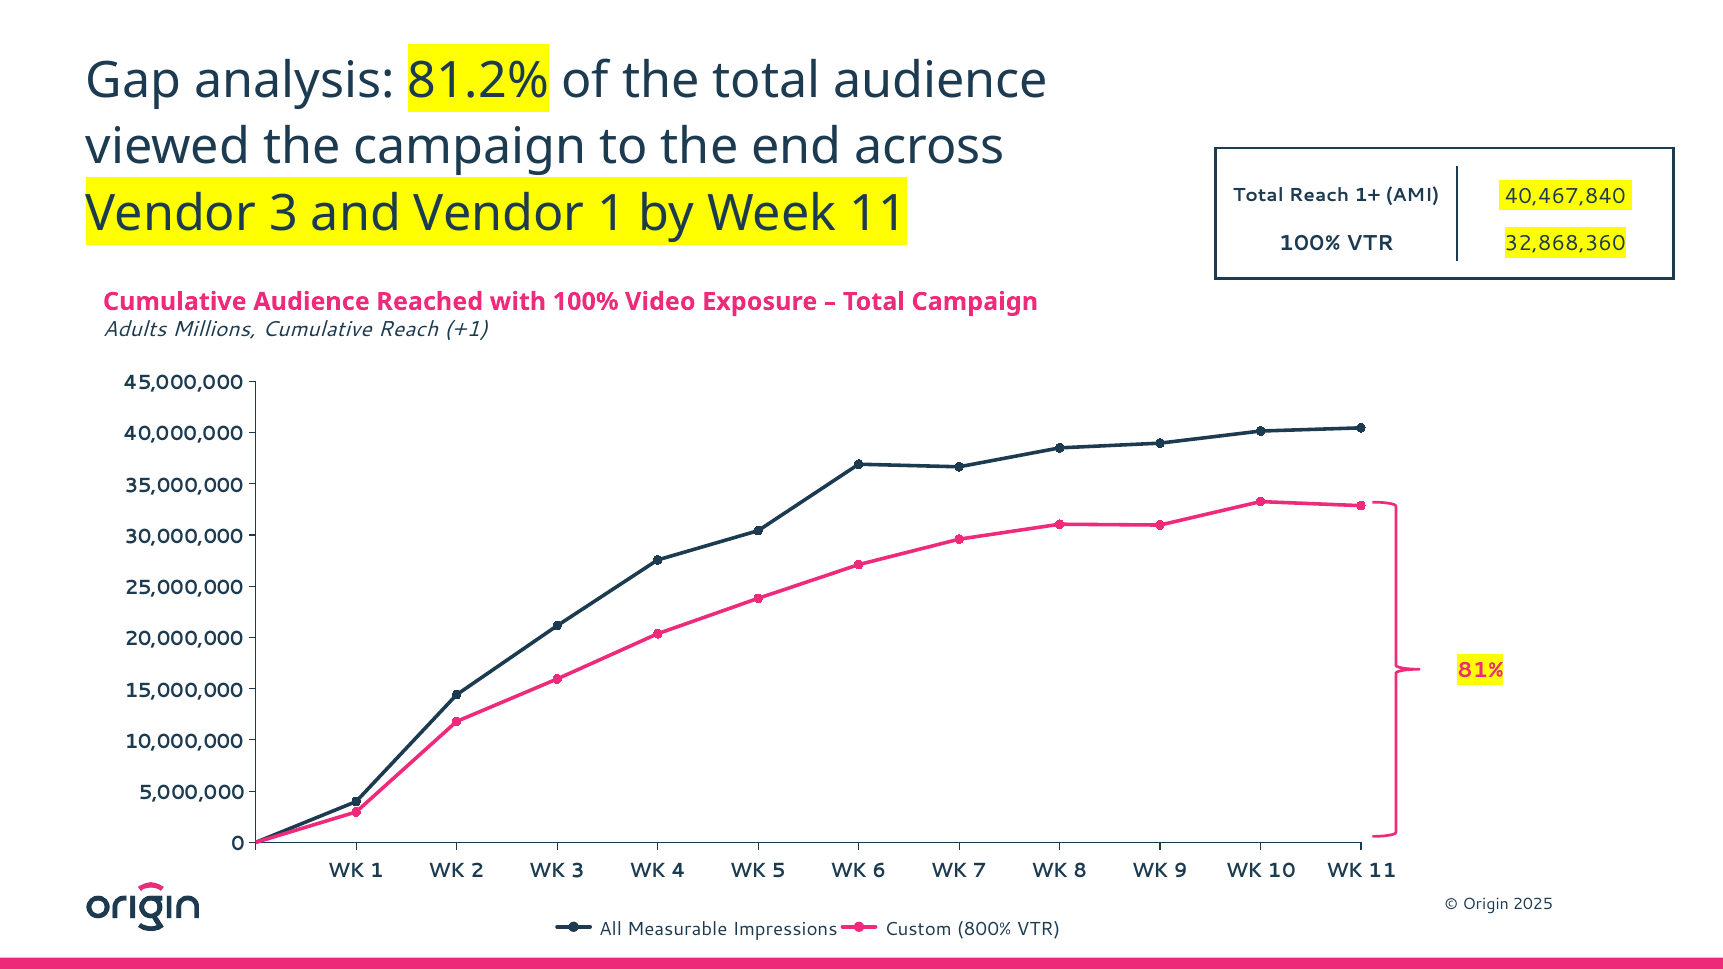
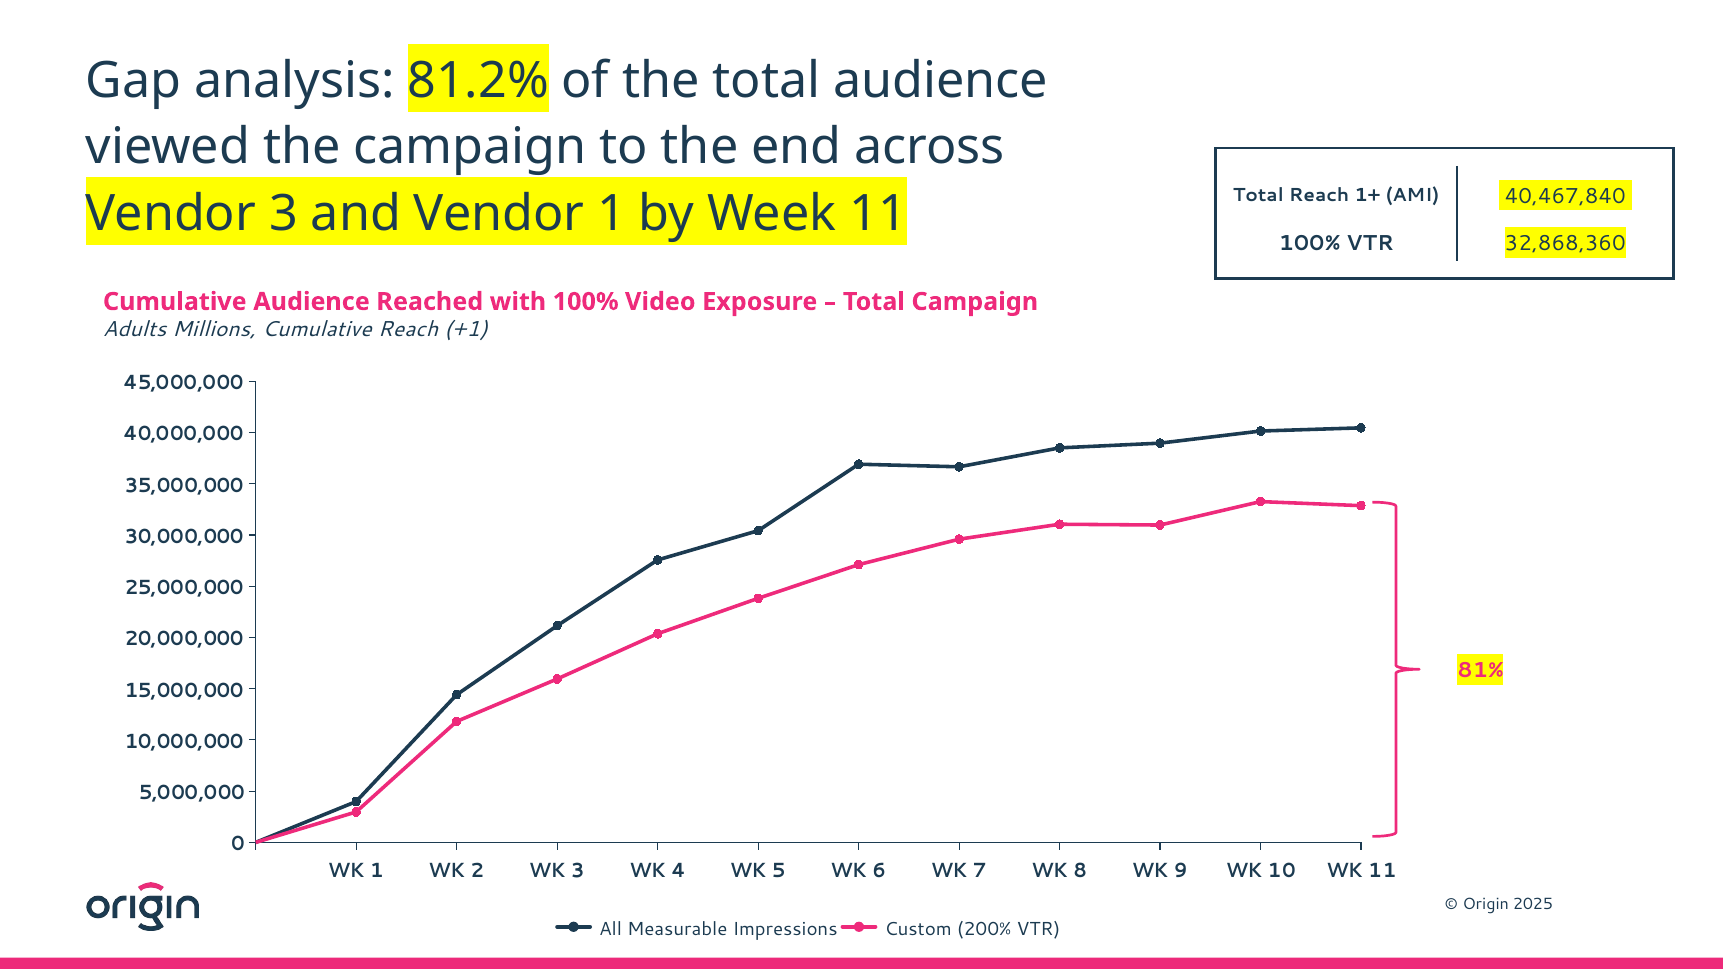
800%: 800% -> 200% (984, 929)
